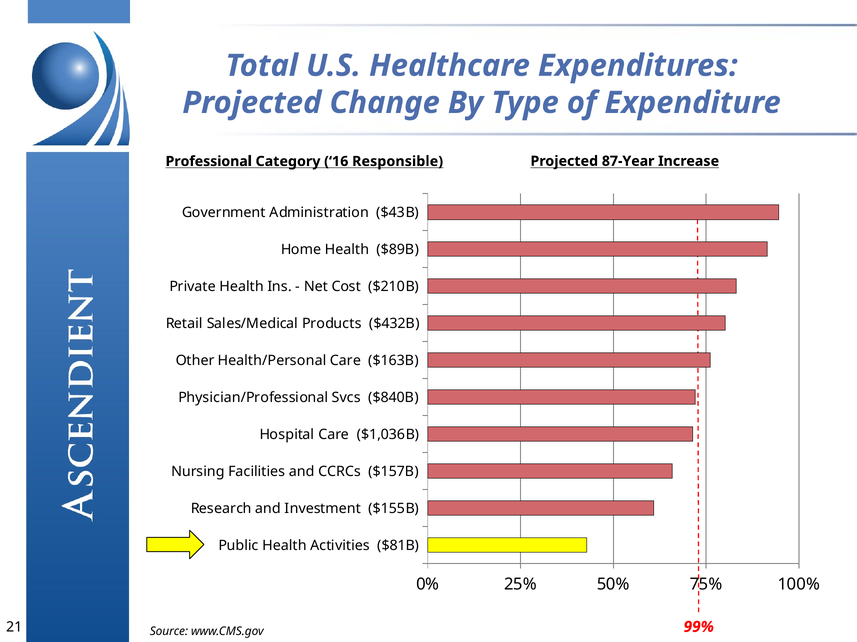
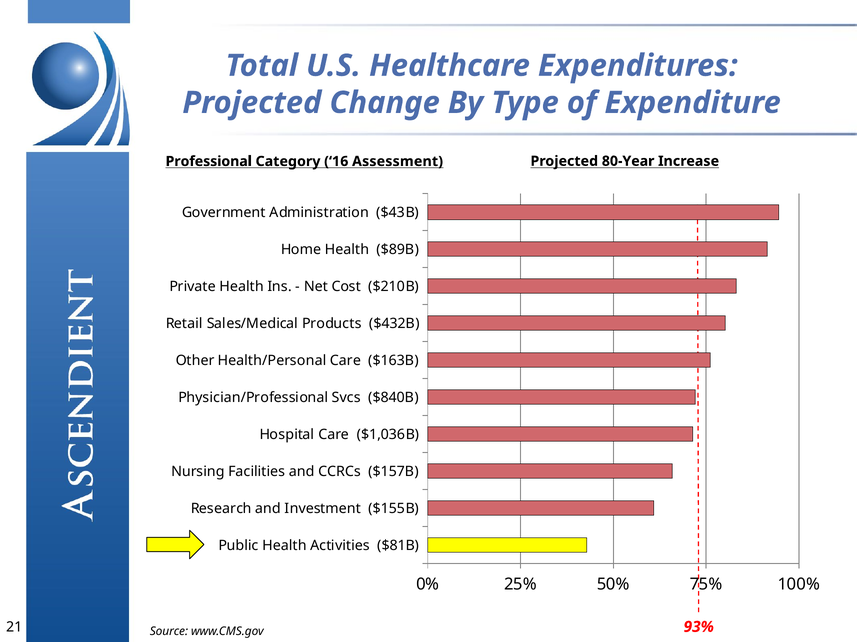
Responsible: Responsible -> Assessment (398, 162)
87-Year: 87-Year -> 80-Year (628, 161)
99%: 99% -> 93% (699, 628)
